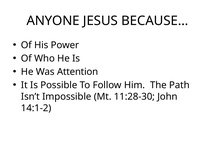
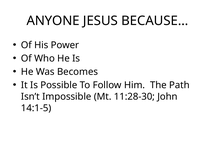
Attention: Attention -> Becomes (78, 72)
14:1-2: 14:1-2 -> 14:1-5 (36, 108)
